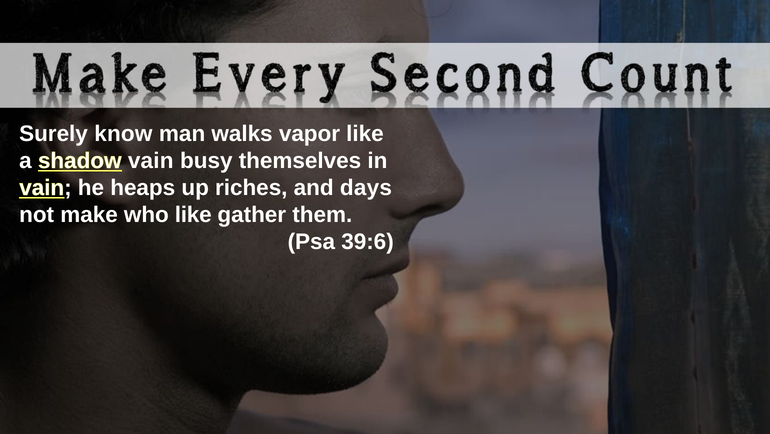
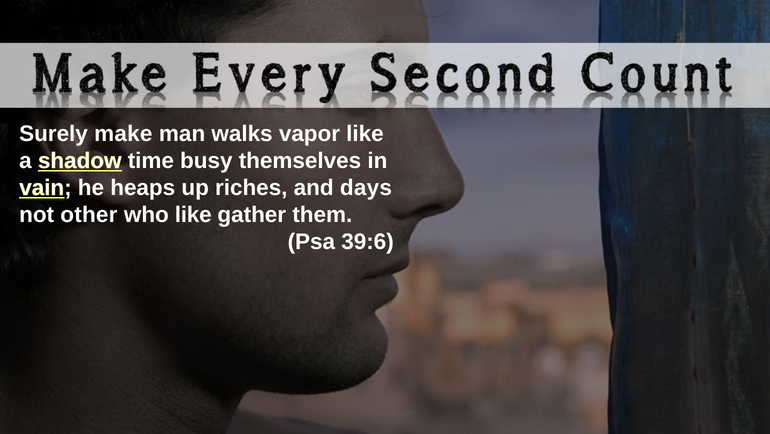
know: know -> make (123, 134)
shadow vain: vain -> time (151, 161)
make: make -> other (89, 215)
